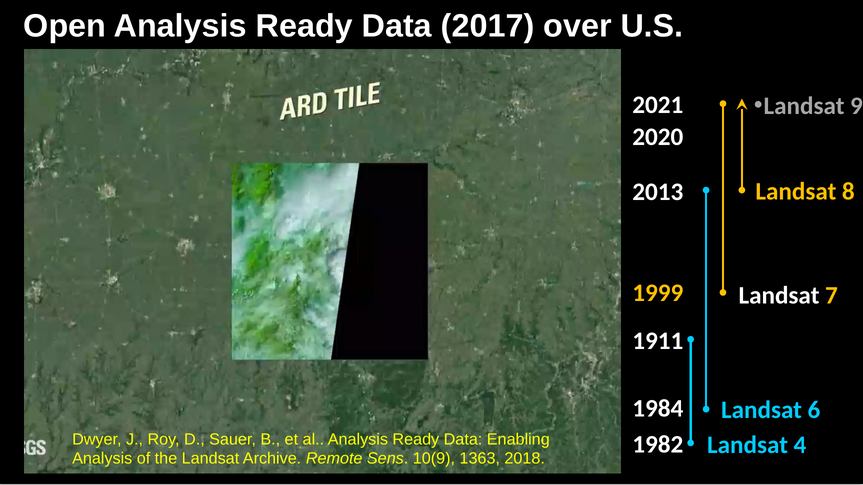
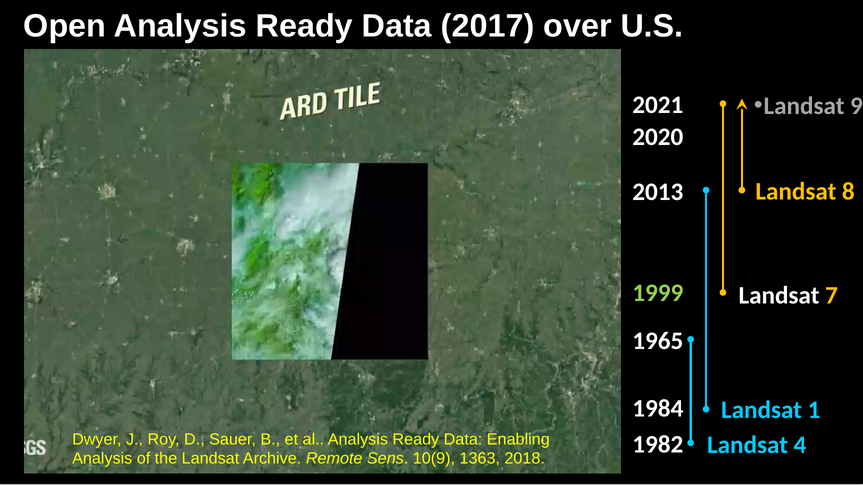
1999 colour: yellow -> light green (658, 293)
1911: 1911 -> 1965 (658, 341)
6: 6 -> 1 (814, 410)
